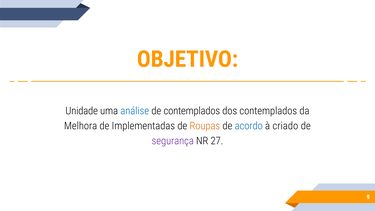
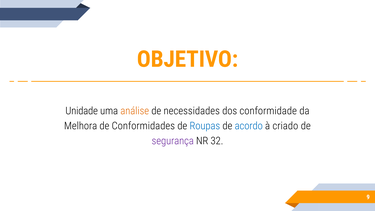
análise colour: blue -> orange (135, 111)
de contemplados: contemplados -> necessidades (192, 111)
dos contemplados: contemplados -> conformidade (268, 111)
Implementadas: Implementadas -> Conformidades (143, 126)
Roupas colour: orange -> blue (205, 126)
27: 27 -> 32 (217, 141)
